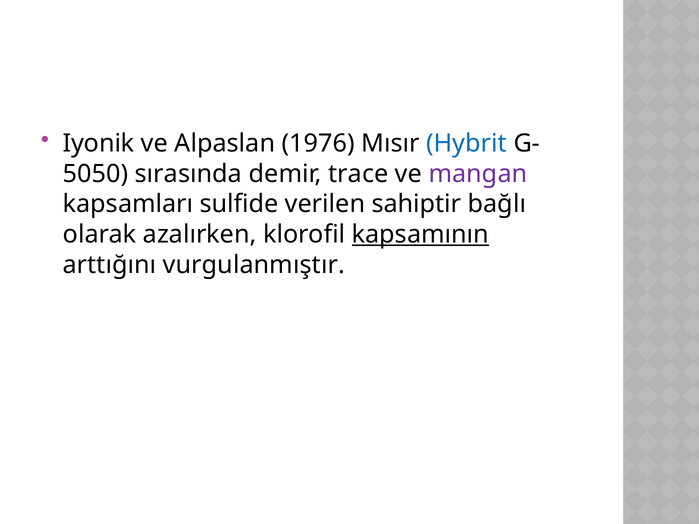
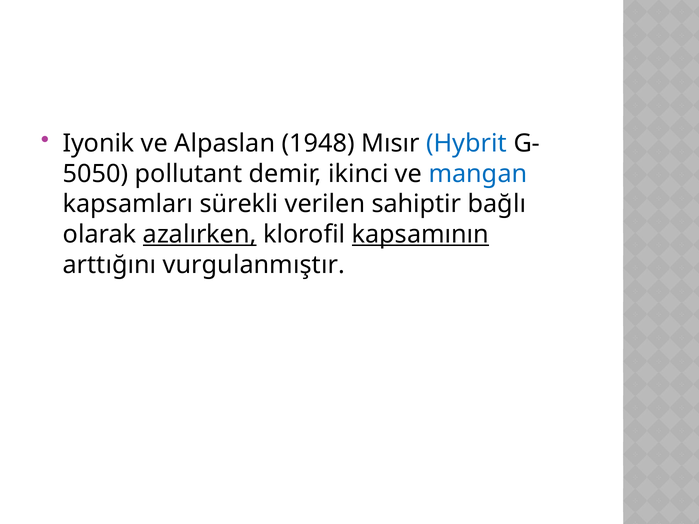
1976: 1976 -> 1948 (318, 143)
sırasında: sırasında -> pollutant (188, 174)
trace: trace -> ikinci (358, 174)
mangan colour: purple -> blue (478, 174)
sulfide: sulfide -> sürekli (239, 204)
azalırken underline: none -> present (200, 235)
